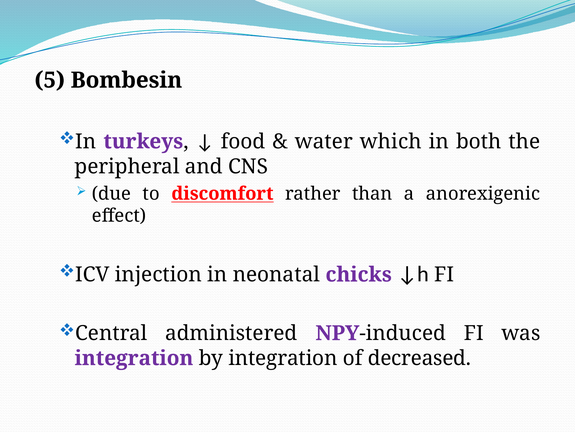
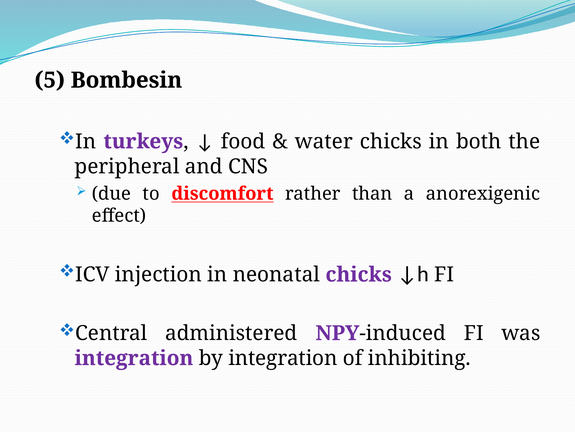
water which: which -> chicks (391, 141)
decreased: decreased -> inhibiting (419, 358)
